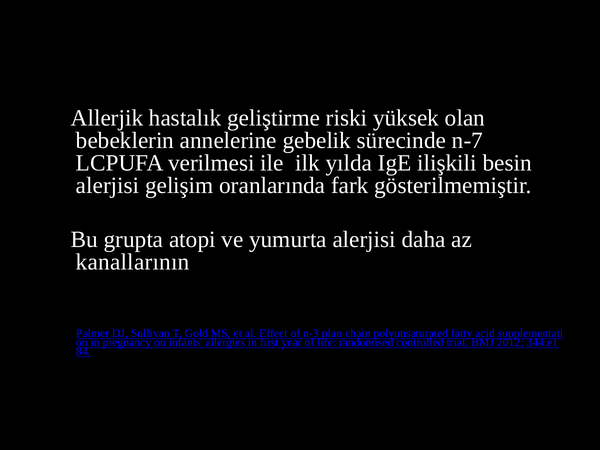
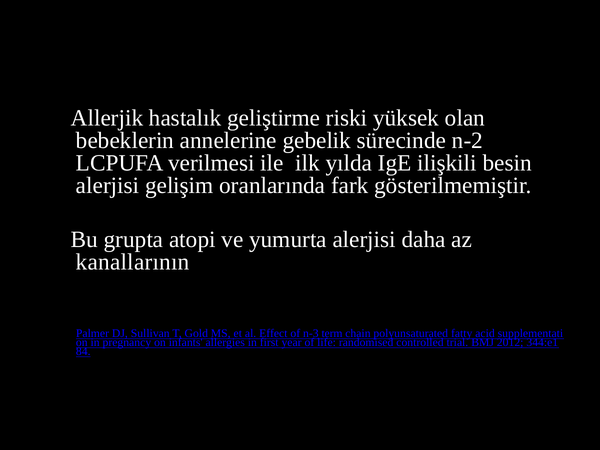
n-7: n-7 -> n-2 (467, 141)
plan: plan -> term (332, 334)
